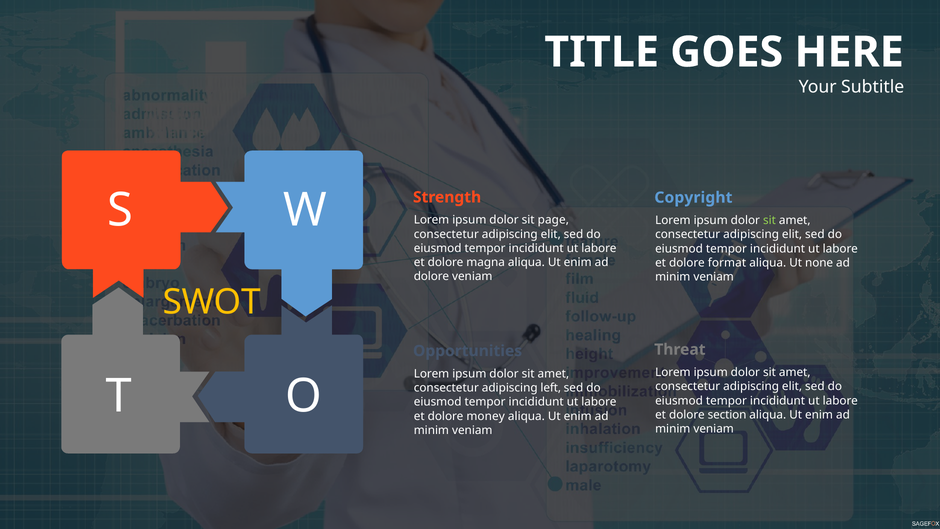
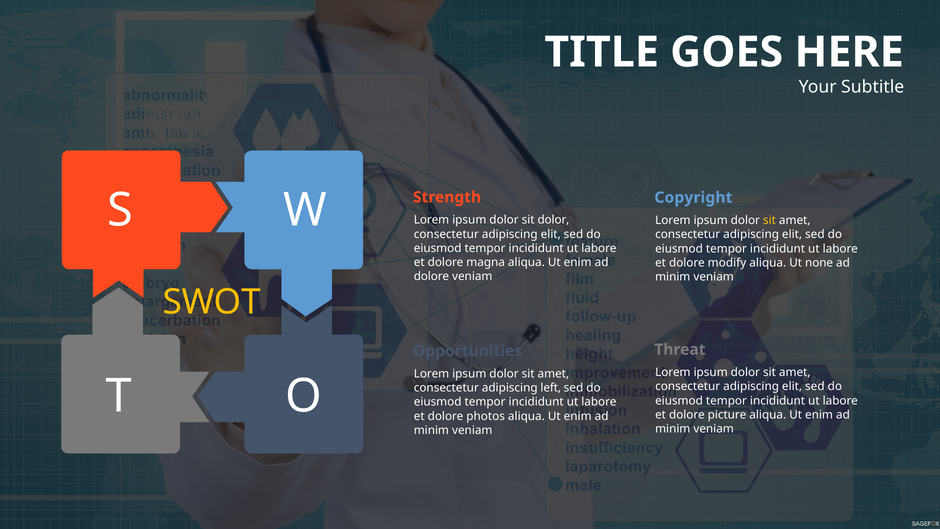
sit page: page -> dolor (553, 220)
sit colour: light green -> yellow (770, 220)
format: format -> modify (727, 263)
section: section -> picture (727, 415)
money: money -> photos (486, 416)
